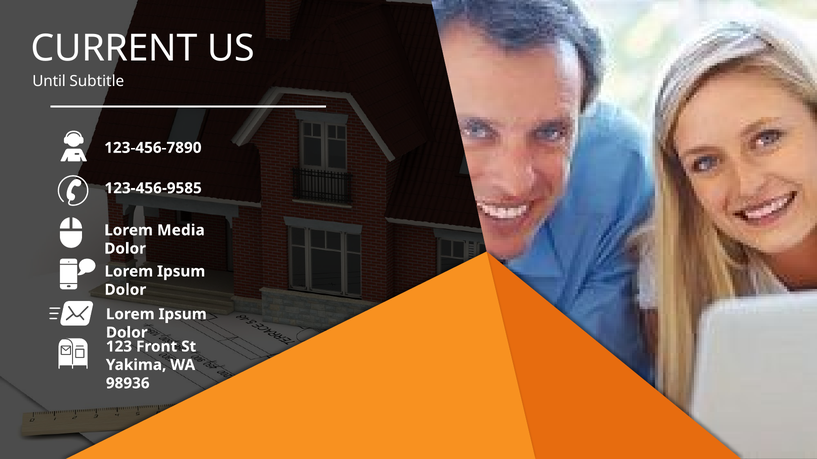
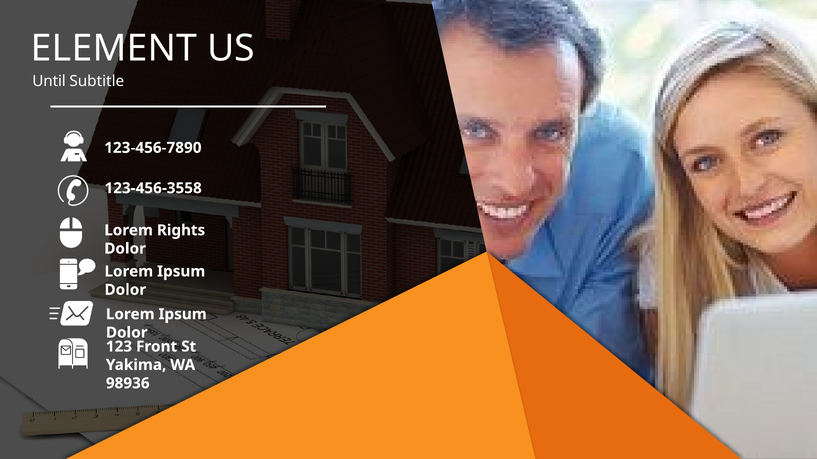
CURRENT: CURRENT -> ELEMENT (114, 48)
123-456-9585: 123-456-9585 -> 123-456-3558 (153, 188)
Media: Media -> Rights (181, 231)
